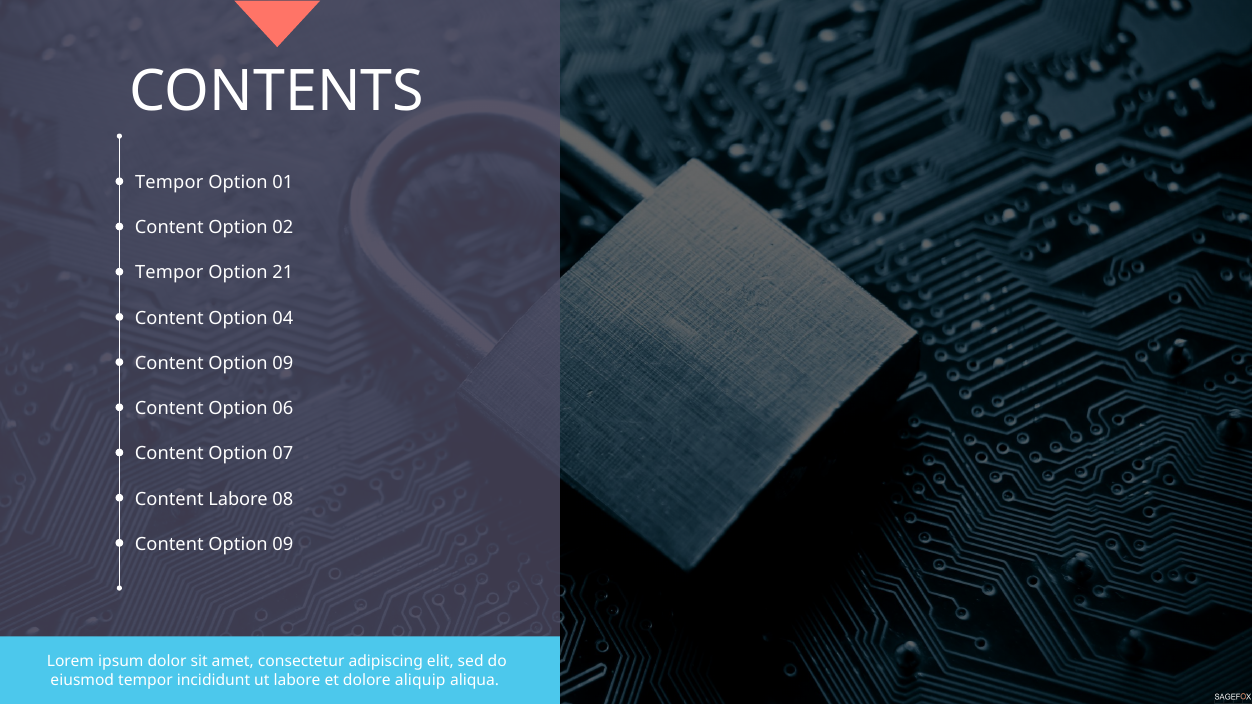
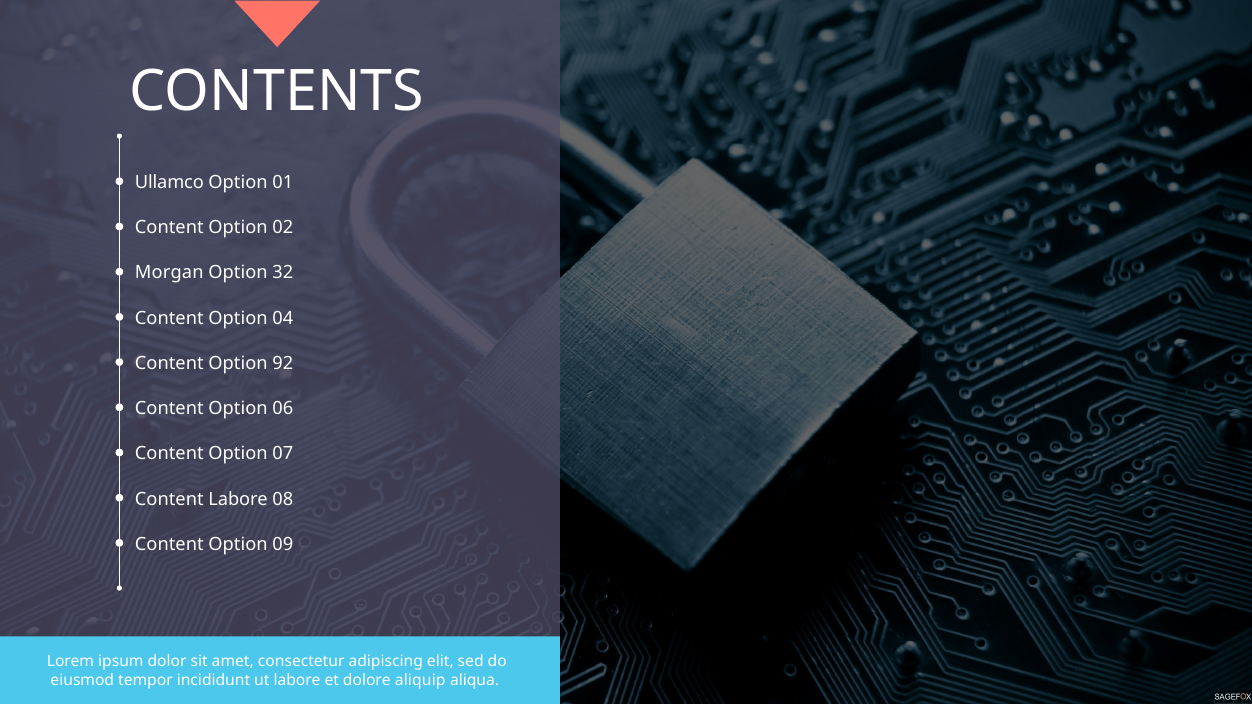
Tempor: Tempor -> Ullamco (169, 182)
Tempor: Tempor -> Morgan (169, 273)
21: 21 -> 32 (283, 273)
09: 09 -> 92 (283, 364)
